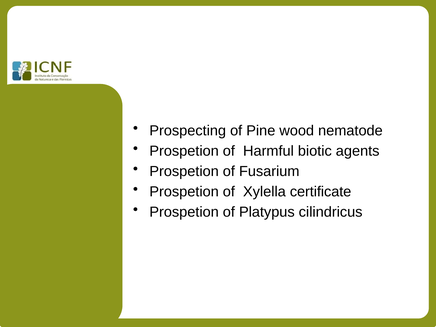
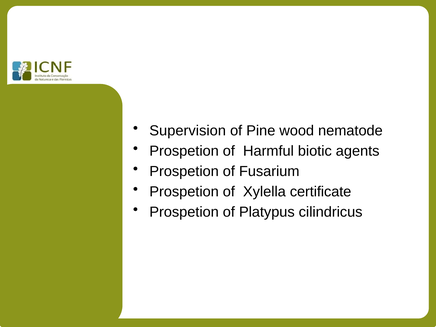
Prospecting: Prospecting -> Supervision (188, 131)
